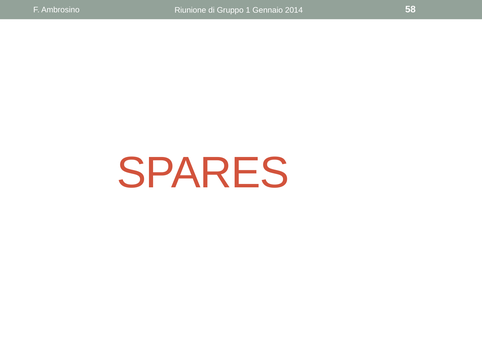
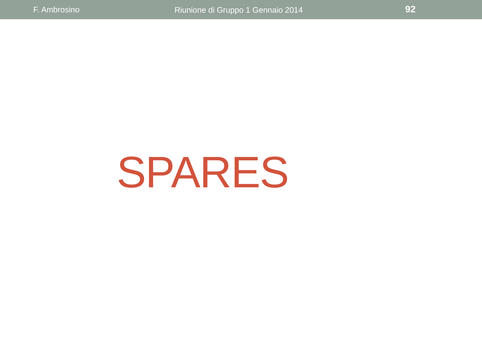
58: 58 -> 92 (410, 9)
